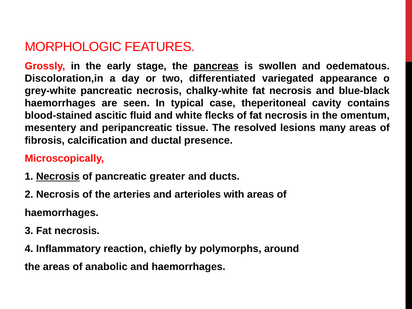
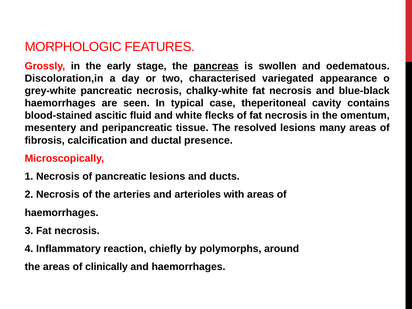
differentiated: differentiated -> characterised (222, 78)
Necrosis underline: present -> none (58, 176)
pancreatic greater: greater -> lesions (167, 176)
anabolic: anabolic -> clinically (107, 267)
